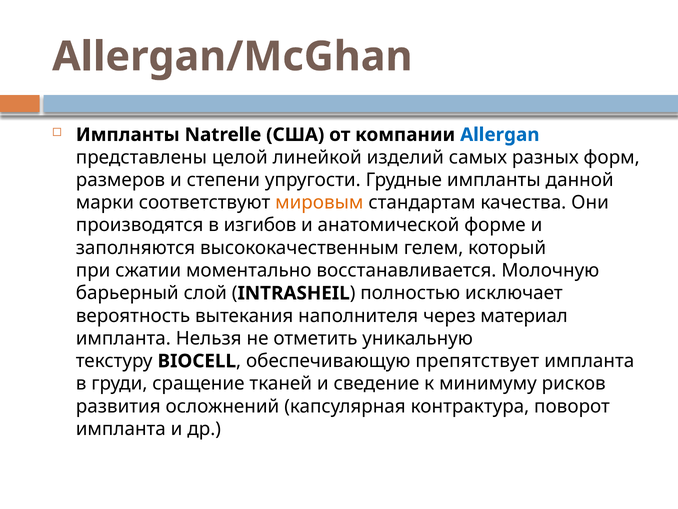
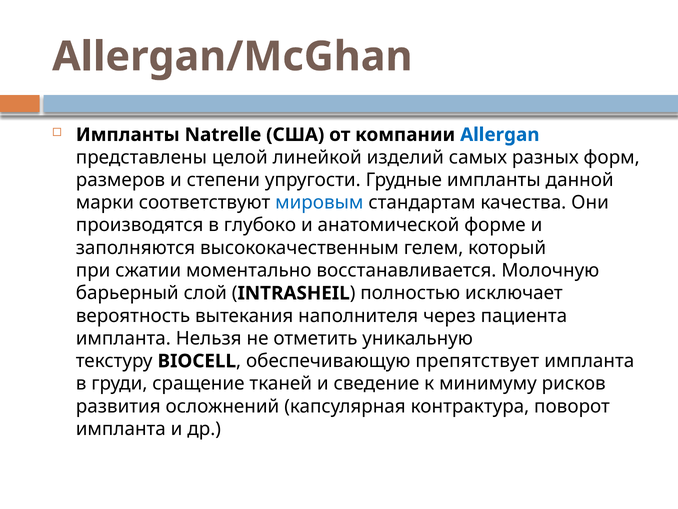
мировым colour: orange -> blue (319, 202)
изгибов: изгибов -> глубоко (260, 225)
материал: материал -> пациента (524, 315)
